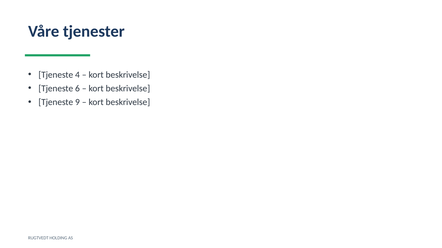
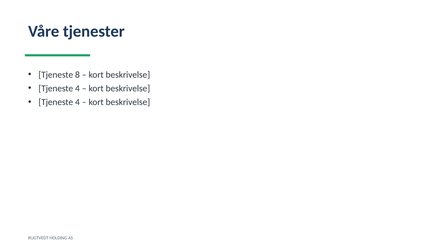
4: 4 -> 8 (77, 75)
6: 6 -> 4 (77, 89)
9: 9 -> 4 (77, 103)
